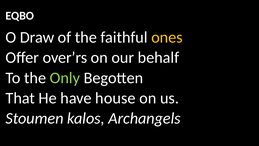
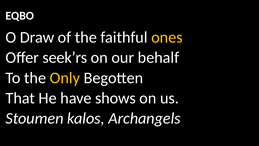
over’rs: over’rs -> seek’rs (65, 57)
Only colour: light green -> yellow (65, 78)
house: house -> shows (116, 98)
